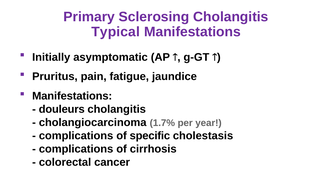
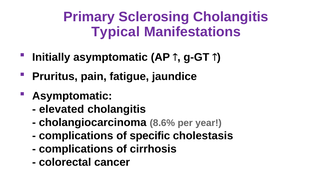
Manifestations: Manifestations -> Asymptomatic (72, 96)
douleurs: douleurs -> elevated (62, 110)
1.7%: 1.7% -> 8.6% (162, 123)
